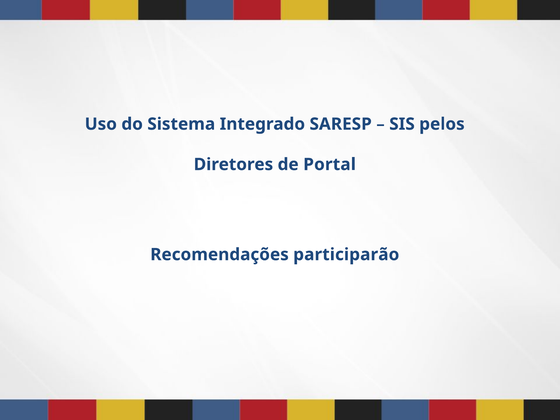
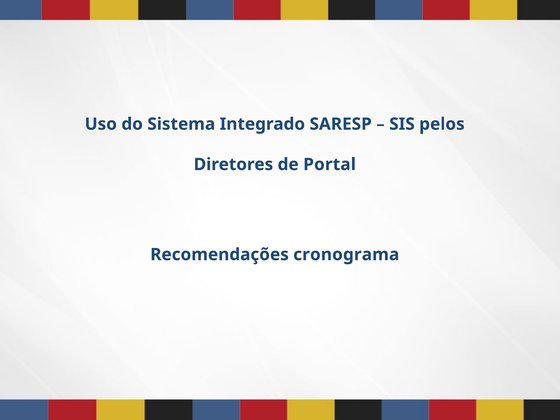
participarão: participarão -> cronograma (346, 255)
